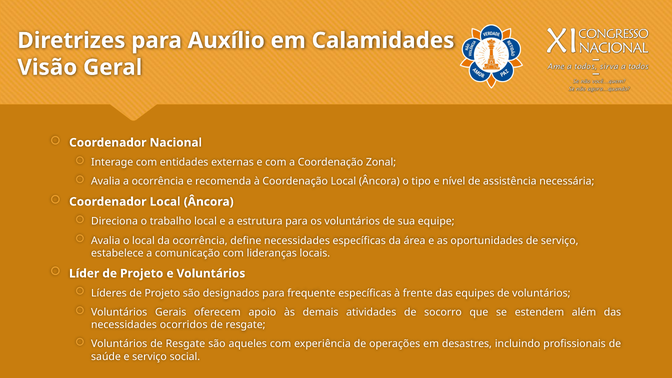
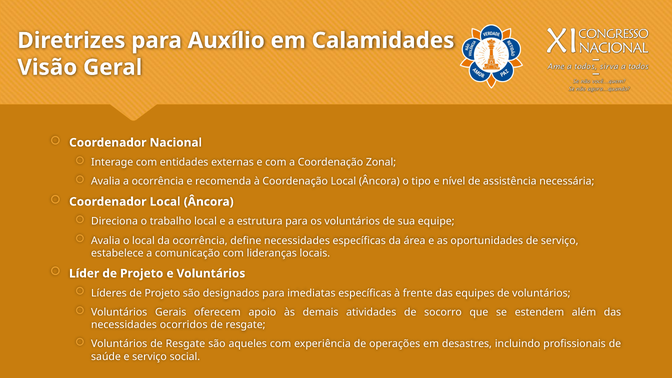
frequente: frequente -> imediatas (311, 293)
